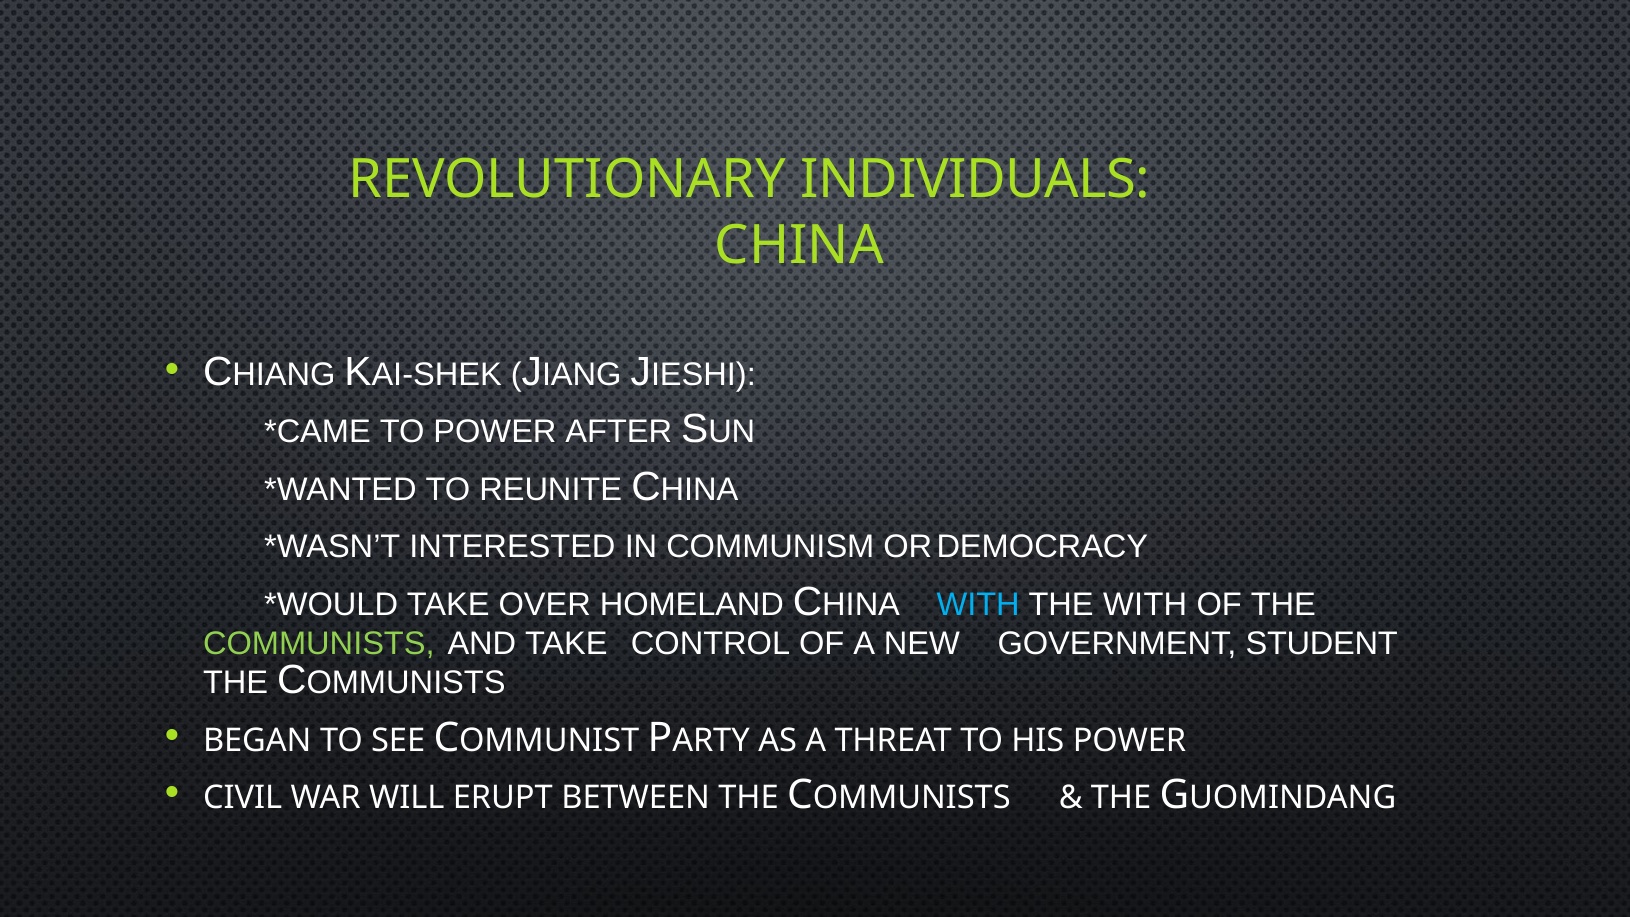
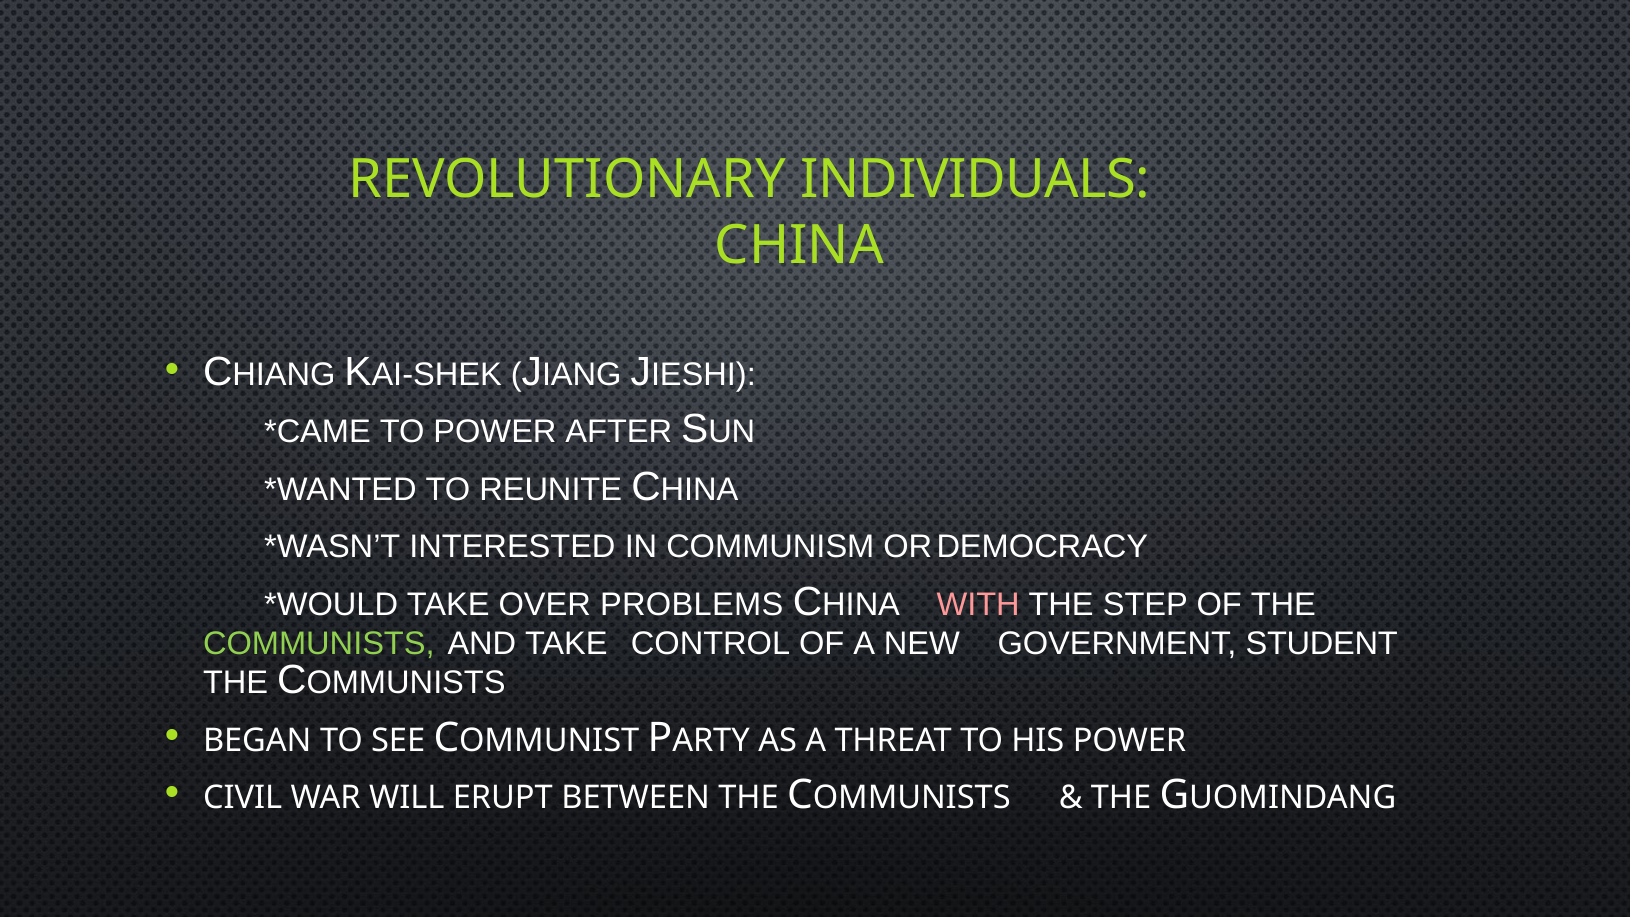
HOMELAND: HOMELAND -> PROBLEMS (692, 604)
WITH colour: light blue -> pink (978, 604)
THE WITH: WITH -> STEP (1145, 604)
